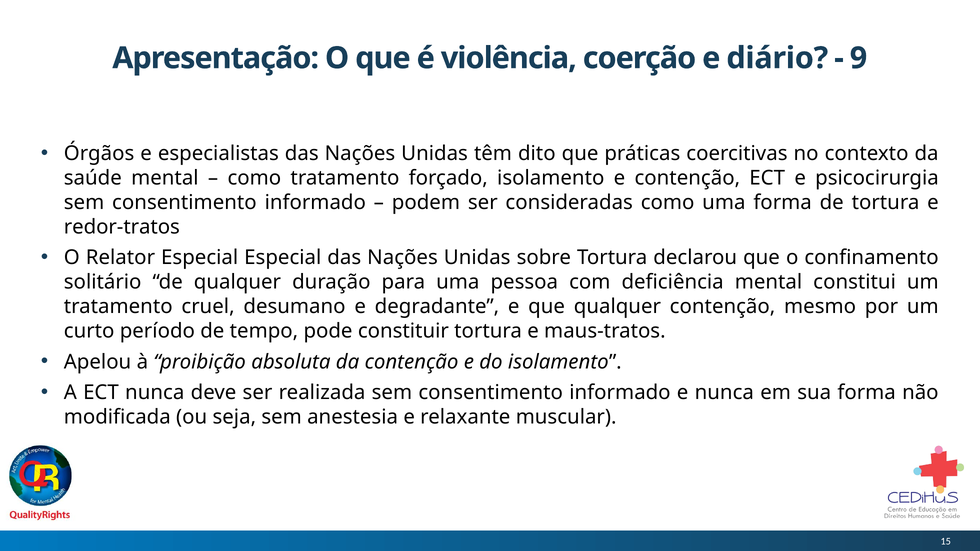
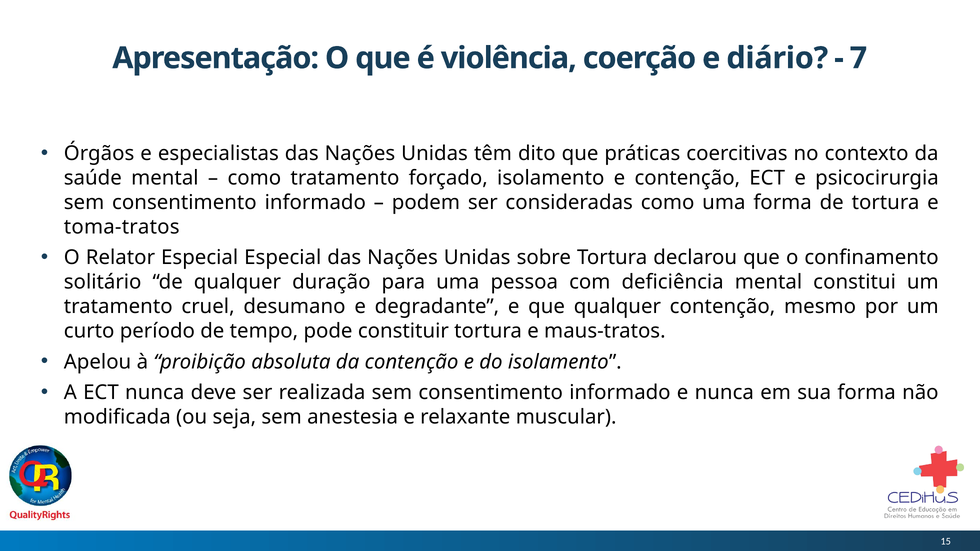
9: 9 -> 7 (858, 58)
redor-tratos: redor-tratos -> toma-tratos (122, 227)
